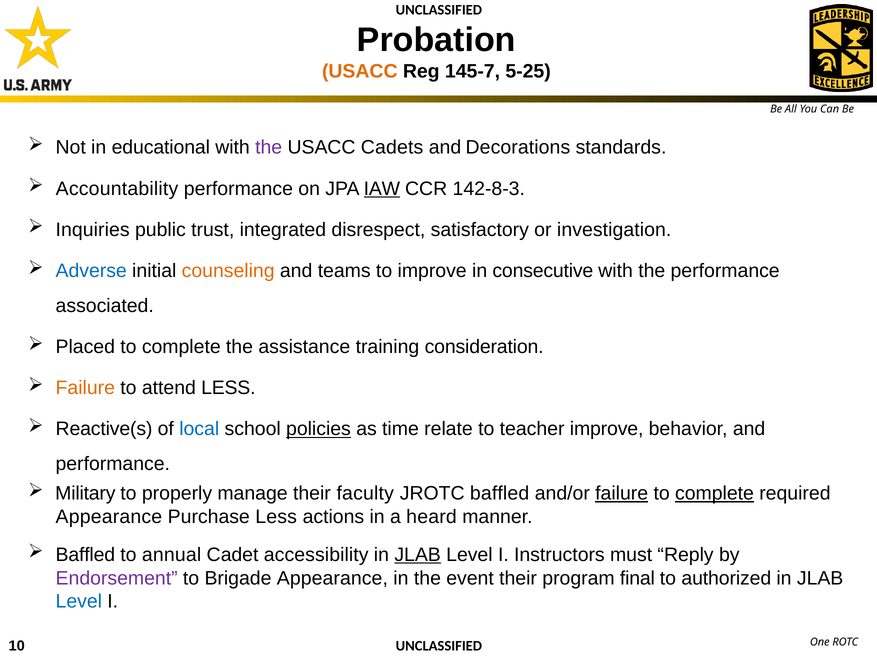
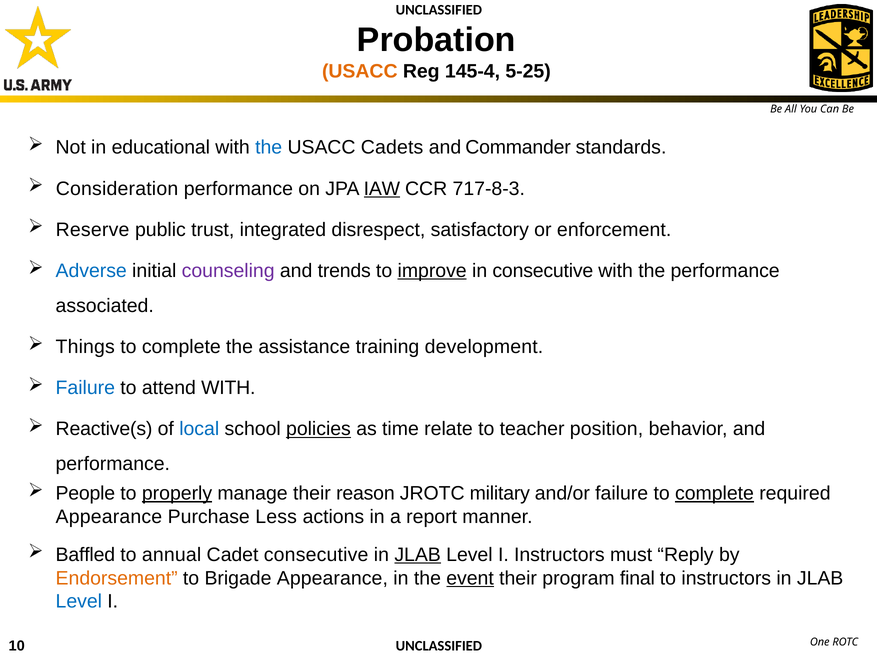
145-7: 145-7 -> 145-4 (473, 71)
the colour: purple -> blue (269, 148)
Decorations: Decorations -> Commander (518, 148)
Accountability: Accountability -> Consideration (117, 189)
142-8-3: 142-8-3 -> 717-8-3 (489, 189)
Inquiries: Inquiries -> Reserve (93, 230)
investigation: investigation -> enforcement (614, 230)
counseling colour: orange -> purple (228, 271)
teams: teams -> trends (344, 271)
improve underline: none -> present (432, 271)
Placed: Placed -> Things (85, 347)
consideration: consideration -> development (484, 347)
Failure colour: orange -> blue (85, 388)
attend LESS: LESS -> WITH (228, 388)
teacher improve: improve -> position (606, 430)
Military: Military -> People (85, 494)
properly underline: none -> present (177, 494)
faculty: faculty -> reason (365, 494)
JROTC baffled: baffled -> military (500, 494)
failure underline: present -> none (622, 494)
heard: heard -> report (432, 517)
Cadet accessibility: accessibility -> consecutive (316, 555)
Endorsement colour: purple -> orange (117, 579)
event underline: none -> present (470, 579)
to authorized: authorized -> instructors (726, 579)
